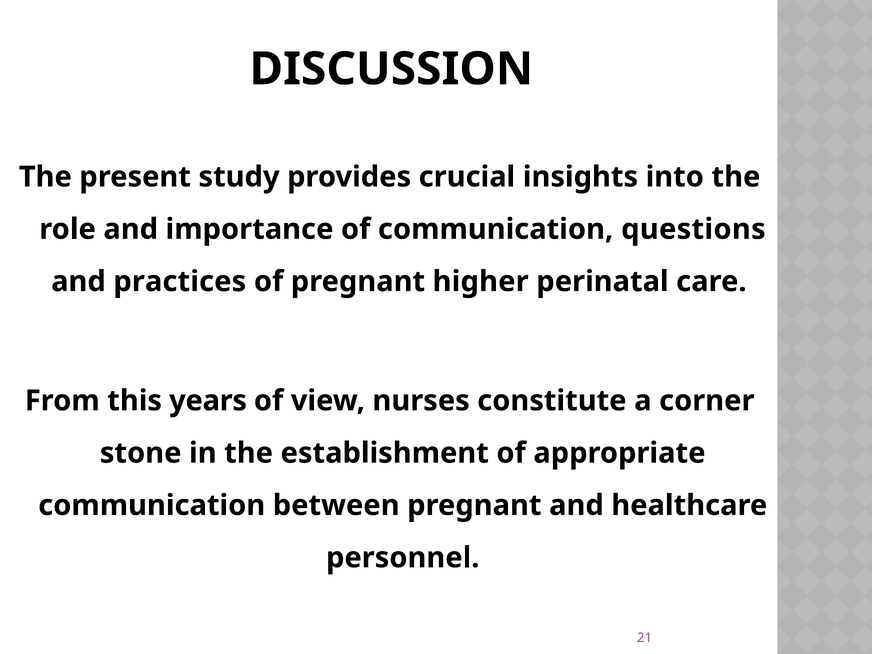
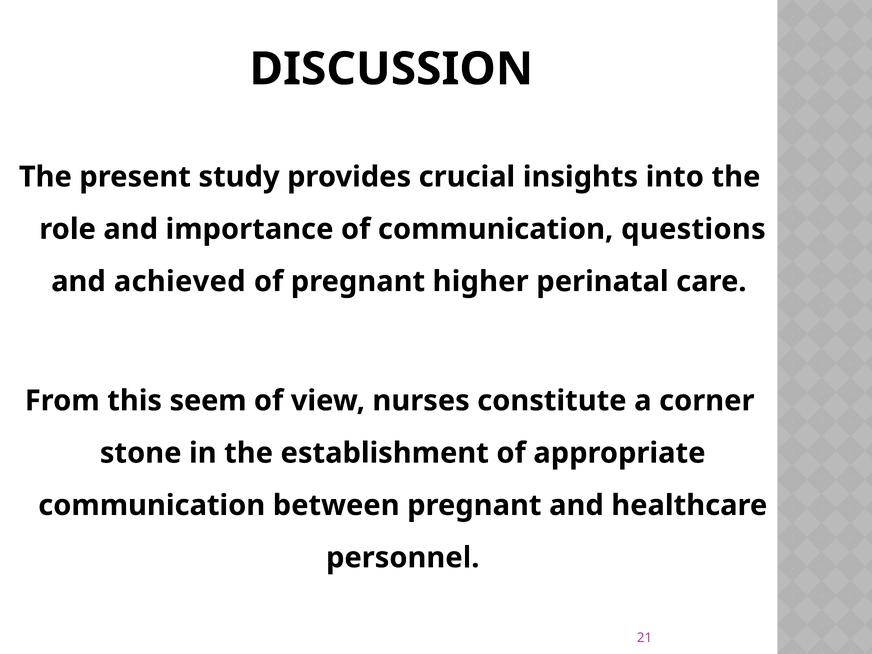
practices: practices -> achieved (180, 282)
years: years -> seem (208, 401)
